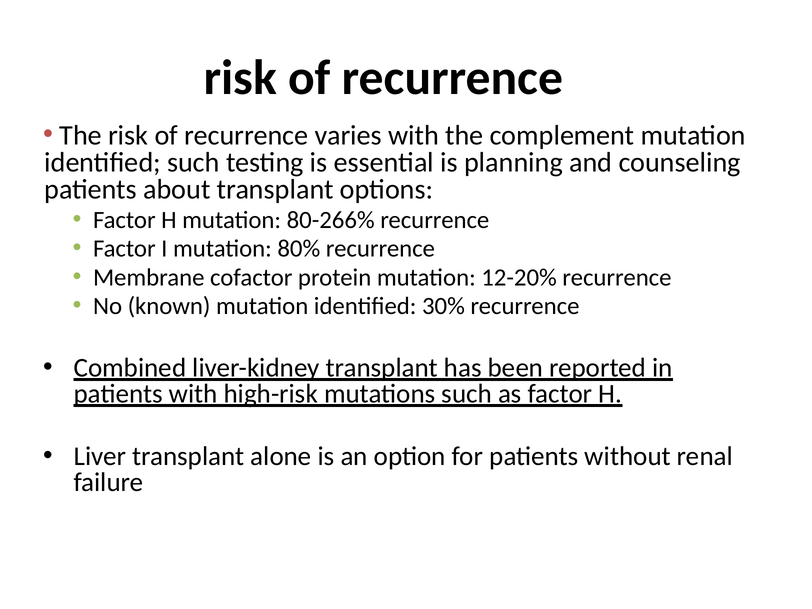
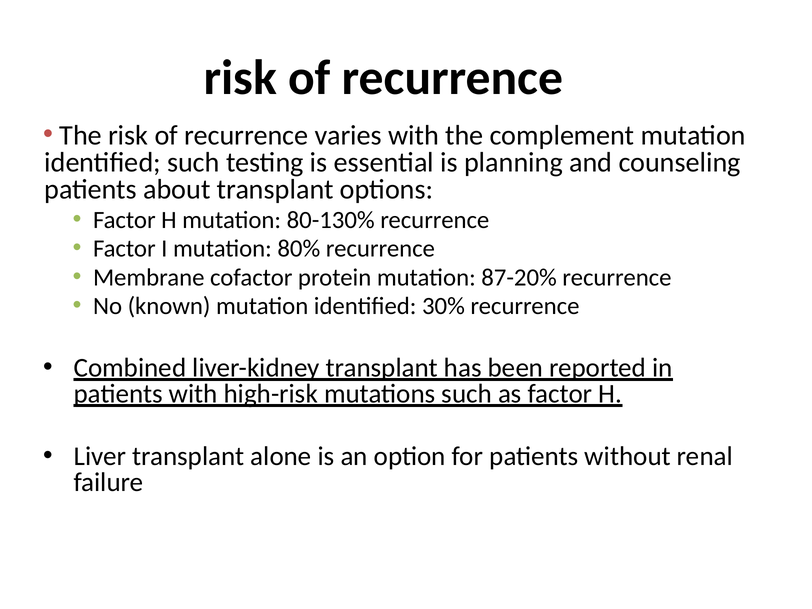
80-266%: 80-266% -> 80-130% (331, 220)
12-20%: 12-20% -> 87-20% (519, 278)
